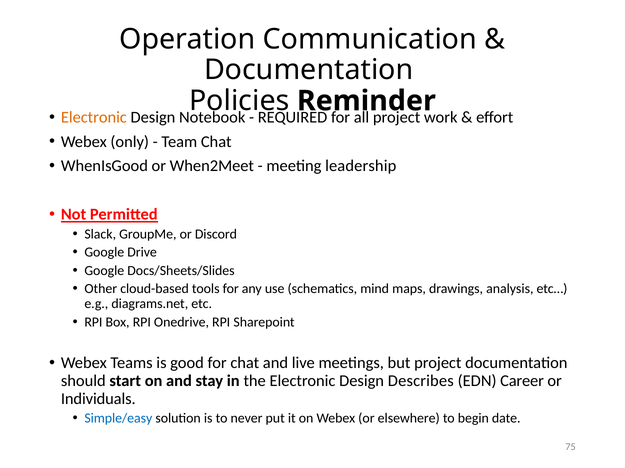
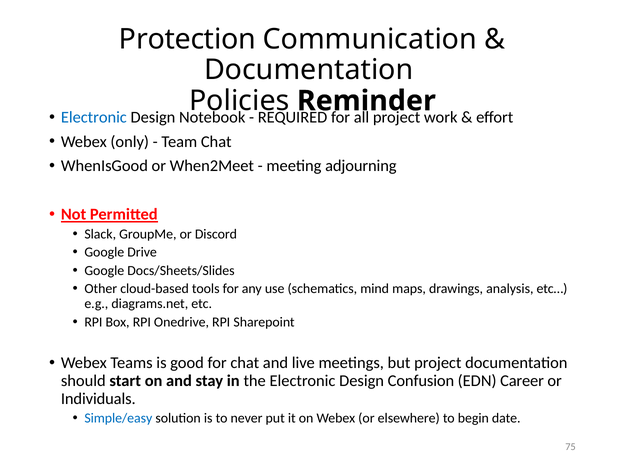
Operation: Operation -> Protection (187, 39)
Electronic colour: orange -> blue (94, 118)
leadership: leadership -> adjourning (361, 166)
Describes: Describes -> Confusion (421, 381)
